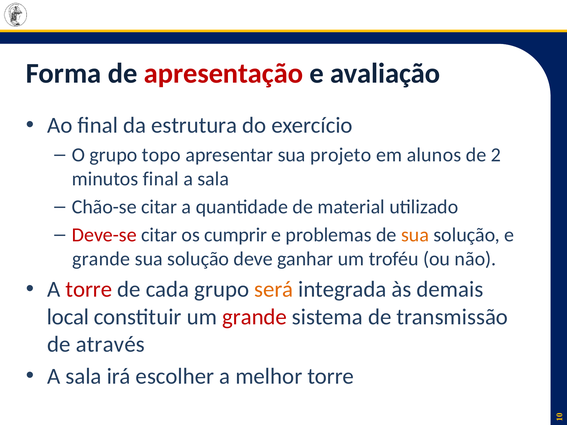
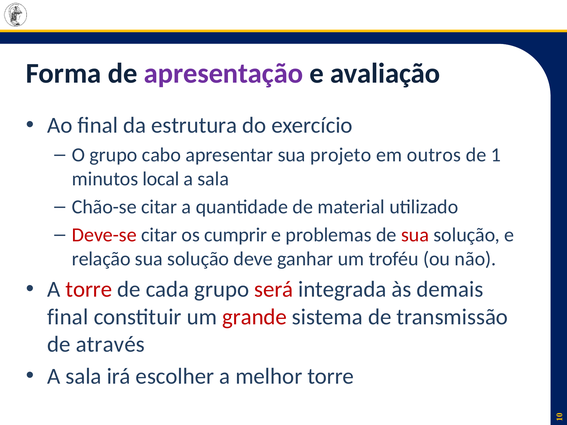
apresentação colour: red -> purple (224, 74)
topo: topo -> cabo (161, 155)
alunos: alunos -> outros (434, 155)
de 2: 2 -> 1 (496, 155)
minutos final: final -> local (161, 179)
sua colour: orange -> red (415, 235)
grande: grande -> relação (101, 259)
será colour: orange -> red (274, 290)
local: local -> final (68, 317)
